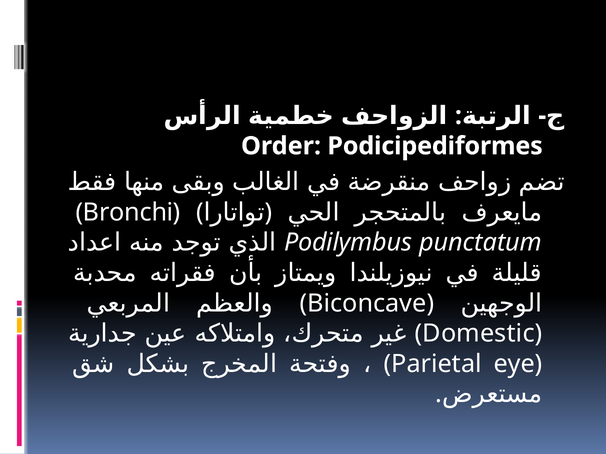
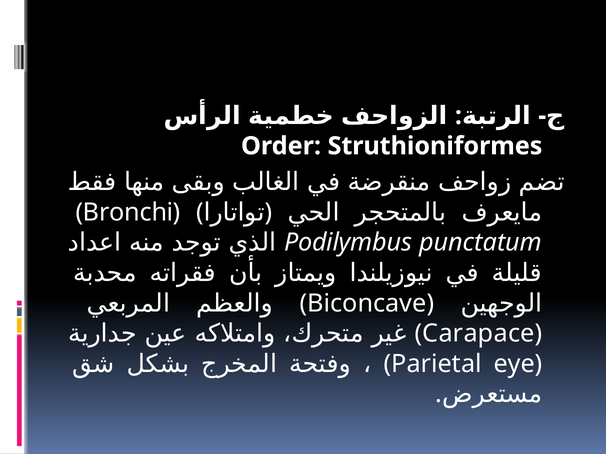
Podicipediformes: Podicipediformes -> Struthioniformes (435, 146)
Domestic: Domestic -> Carapace (479, 334)
